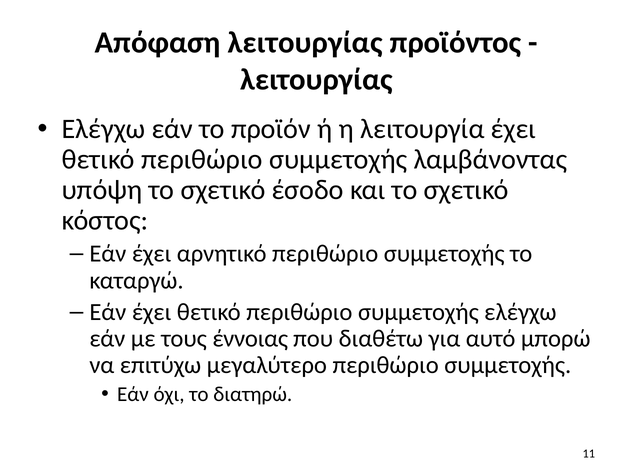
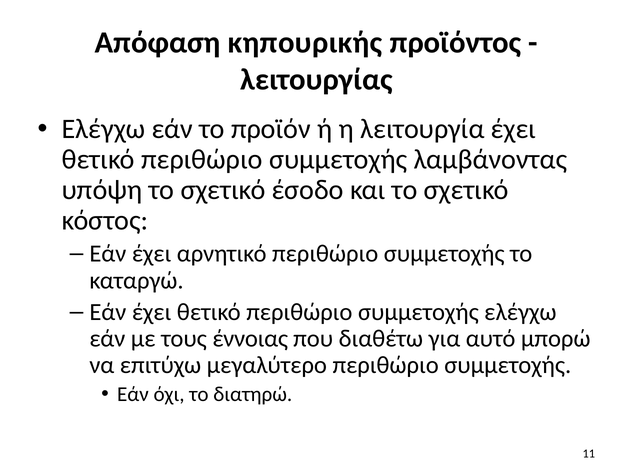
Απόφαση λειτουργίας: λειτουργίας -> κηπουρικής (305, 43)
